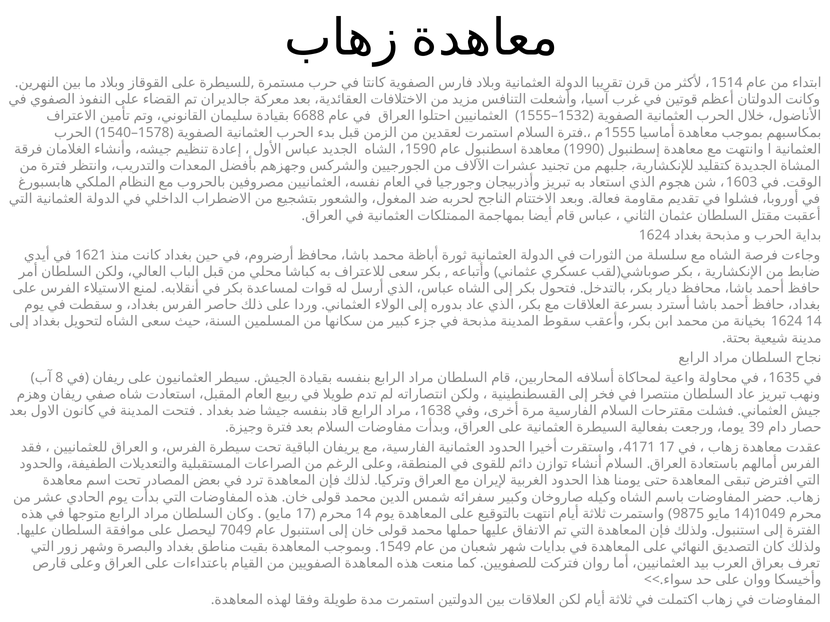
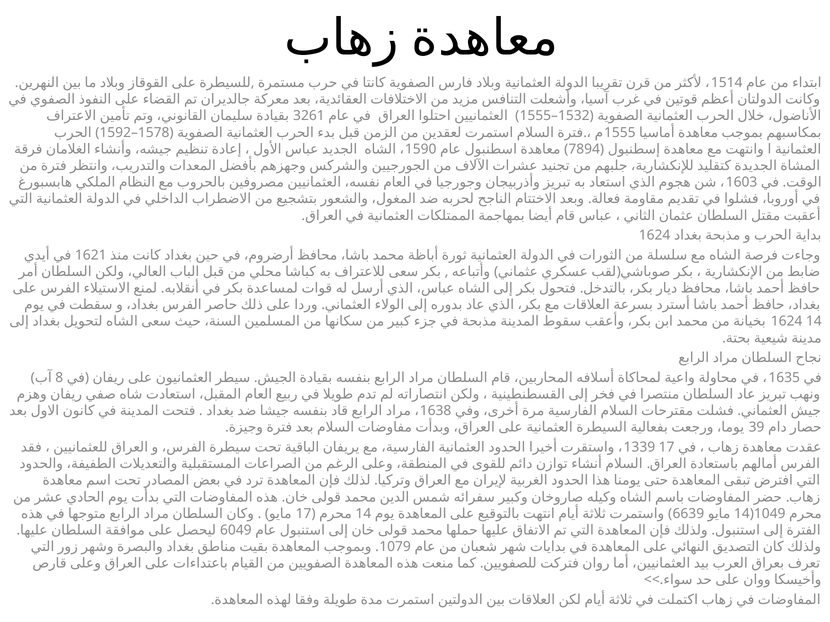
6688: 6688 -> 3261 (309, 116)
1540: 1540 -> 1592 (115, 133)
1990: 1990 -> 7894 (584, 149)
4171: 4171 -> 1339 (639, 448)
9875: 9875 -> 6639 (688, 514)
7049: 7049 -> 6049 (236, 531)
1549: 1549 -> 1079 (395, 547)
